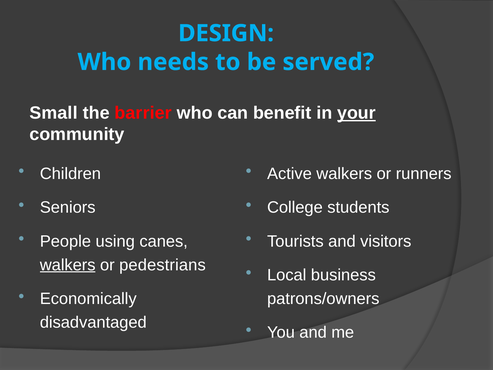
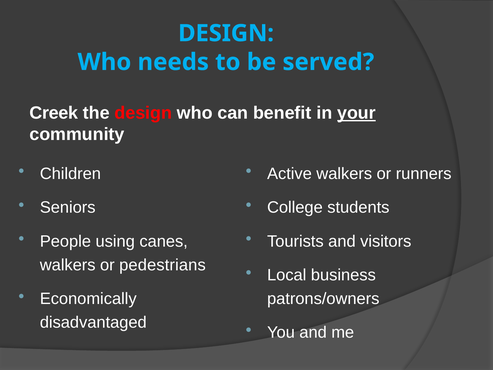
Small: Small -> Creek (54, 113)
the barrier: barrier -> design (143, 113)
walkers underline: present -> none (68, 265)
